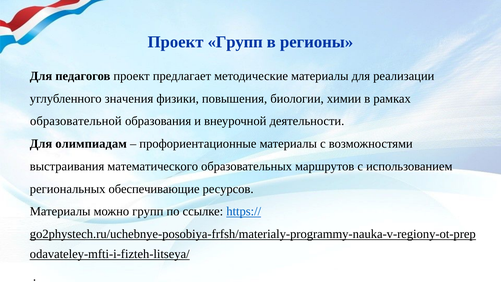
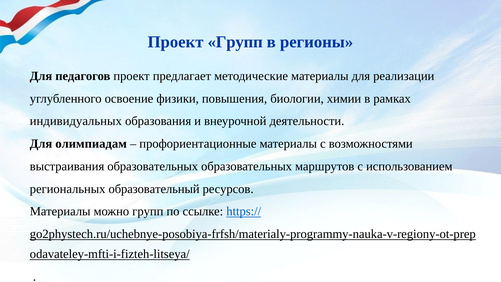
значения: значения -> освоение (129, 99)
образовательной: образовательной -> индивидуальных (76, 121)
выстраивания математического: математического -> образовательных (153, 166)
обеспечивающие: обеспечивающие -> образовательный (154, 189)
